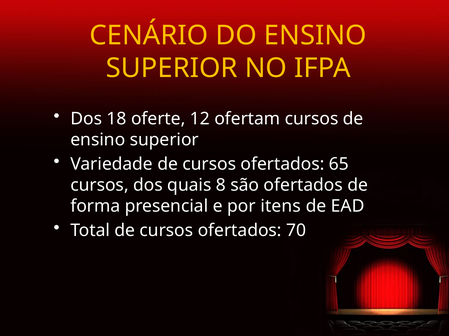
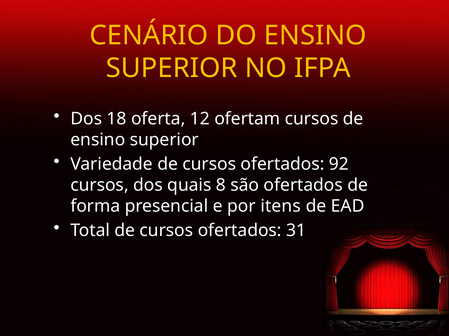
oferte: oferte -> oferta (158, 119)
65: 65 -> 92 (339, 165)
70: 70 -> 31 (296, 231)
